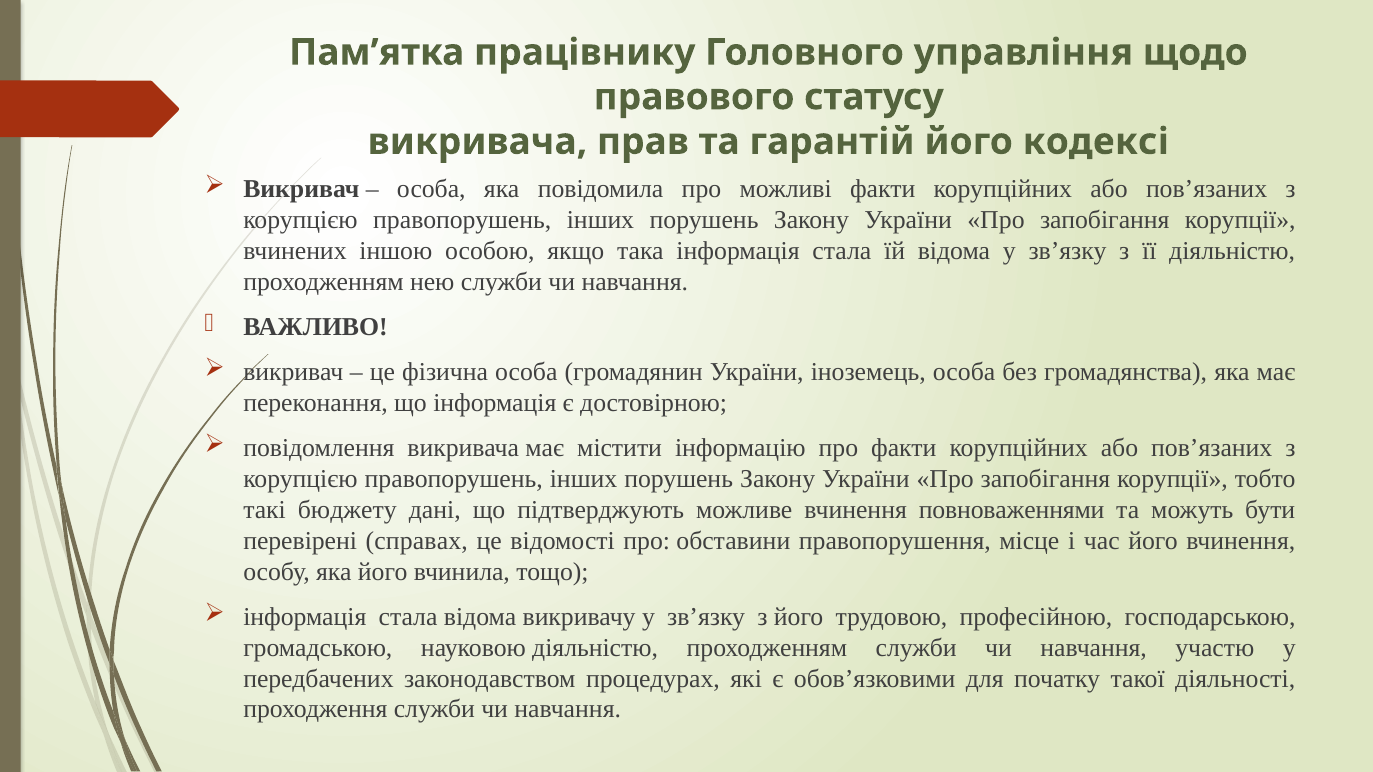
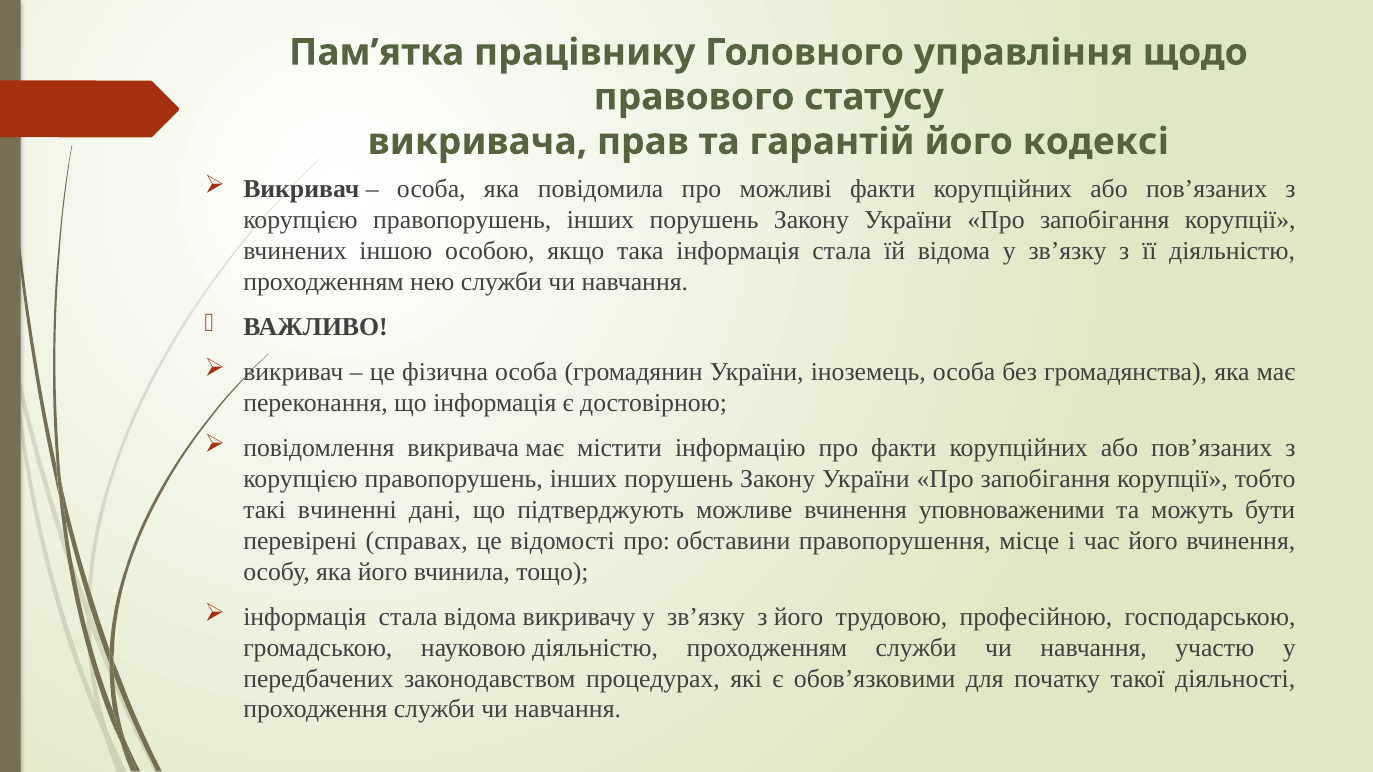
бюджету: бюджету -> вчиненні (347, 510)
повноваженнями: повноваженнями -> уповноваженими (1012, 510)
